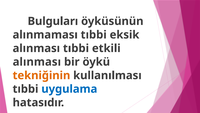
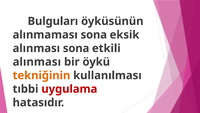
alınmaması tıbbi: tıbbi -> sona (94, 35)
alınması tıbbi: tıbbi -> sona (76, 48)
uygulama colour: blue -> red (69, 89)
